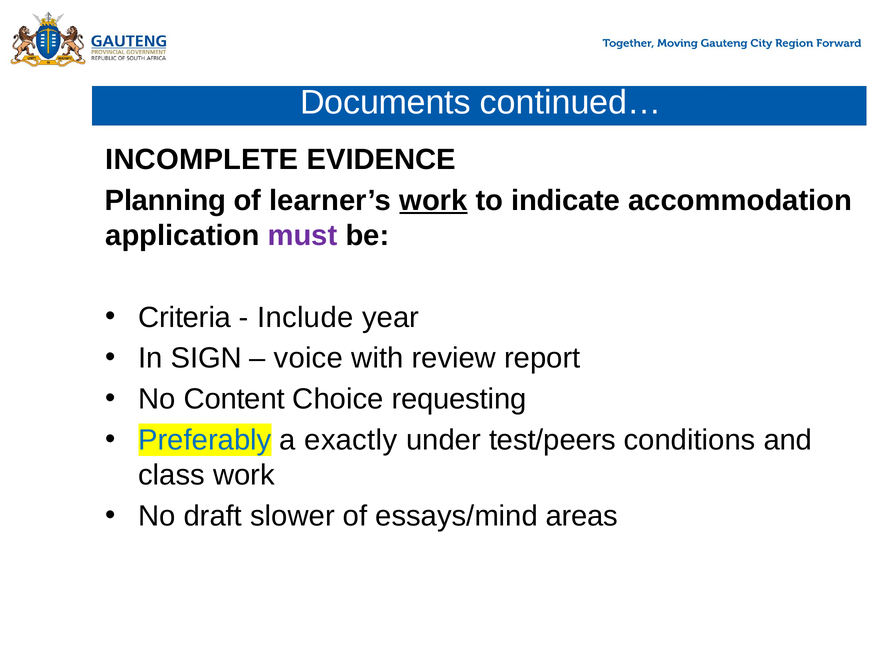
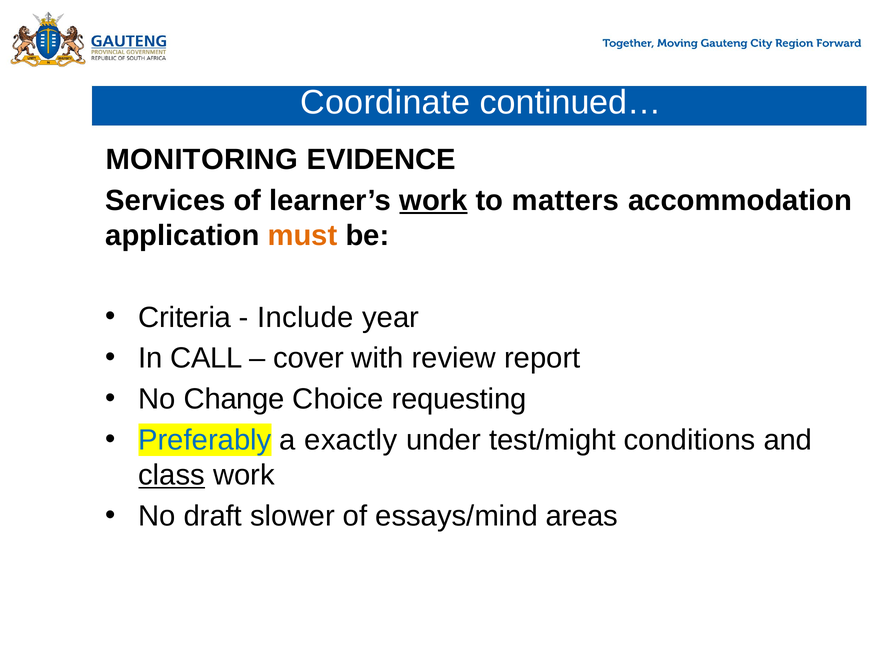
Documents: Documents -> Coordinate (385, 103)
INCOMPLETE: INCOMPLETE -> MONITORING (202, 159)
Planning: Planning -> Services (165, 200)
indicate: indicate -> matters (565, 200)
must colour: purple -> orange (303, 235)
SIGN: SIGN -> CALL (206, 358)
voice: voice -> cover (309, 358)
Content: Content -> Change (234, 399)
test/peers: test/peers -> test/might (552, 440)
class underline: none -> present (172, 475)
